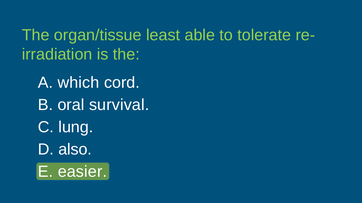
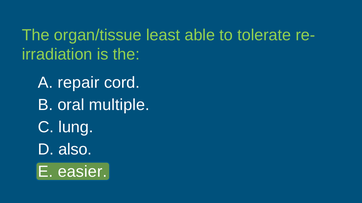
which: which -> repair (78, 83)
survival: survival -> multiple (119, 105)
